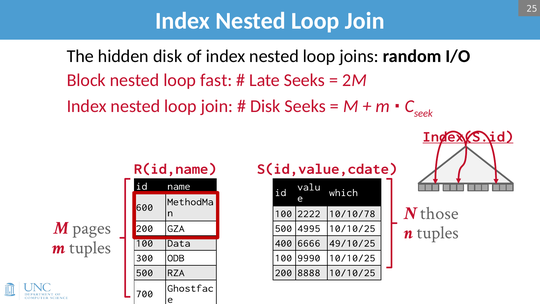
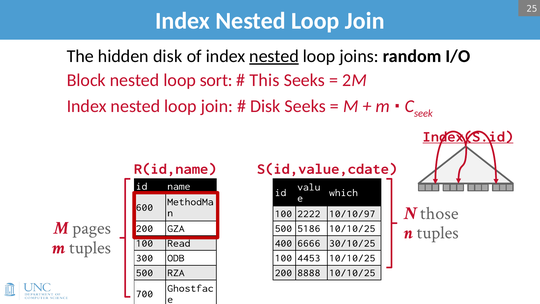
nested underline: none -> present (274, 56)
fast: fast -> sort (216, 80)
Late: Late -> This (264, 80)
10/10/78: 10/10/78 -> 10/10/97 (352, 213)
4995: 4995 -> 5186 (309, 228)
Data: Data -> Read (179, 243)
49/10/25: 49/10/25 -> 30/10/25 (352, 243)
9990: 9990 -> 4453 (309, 258)
